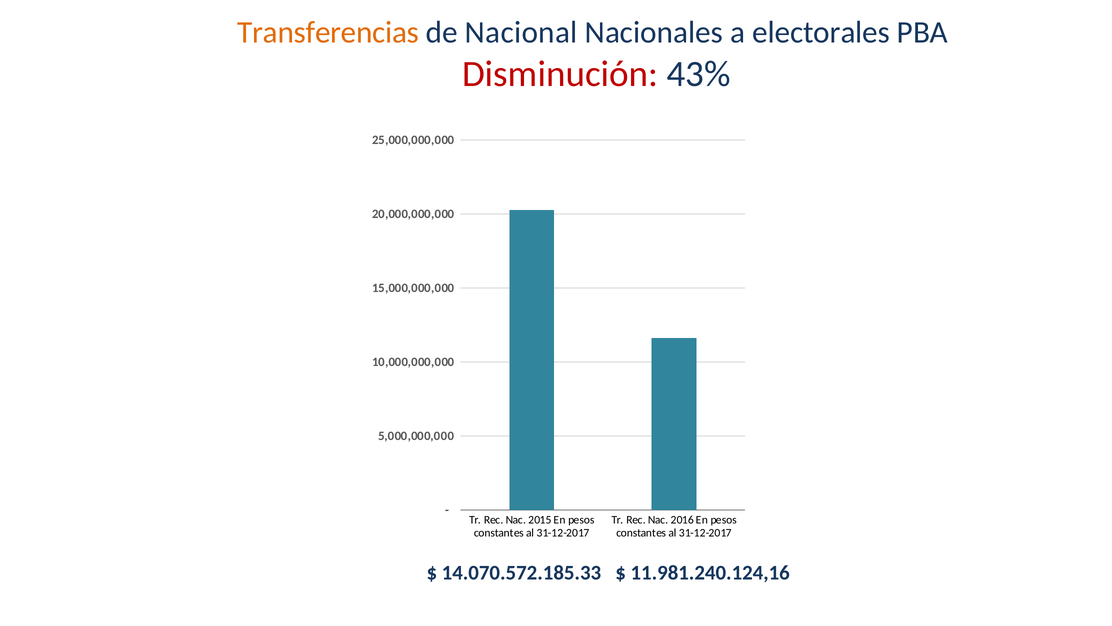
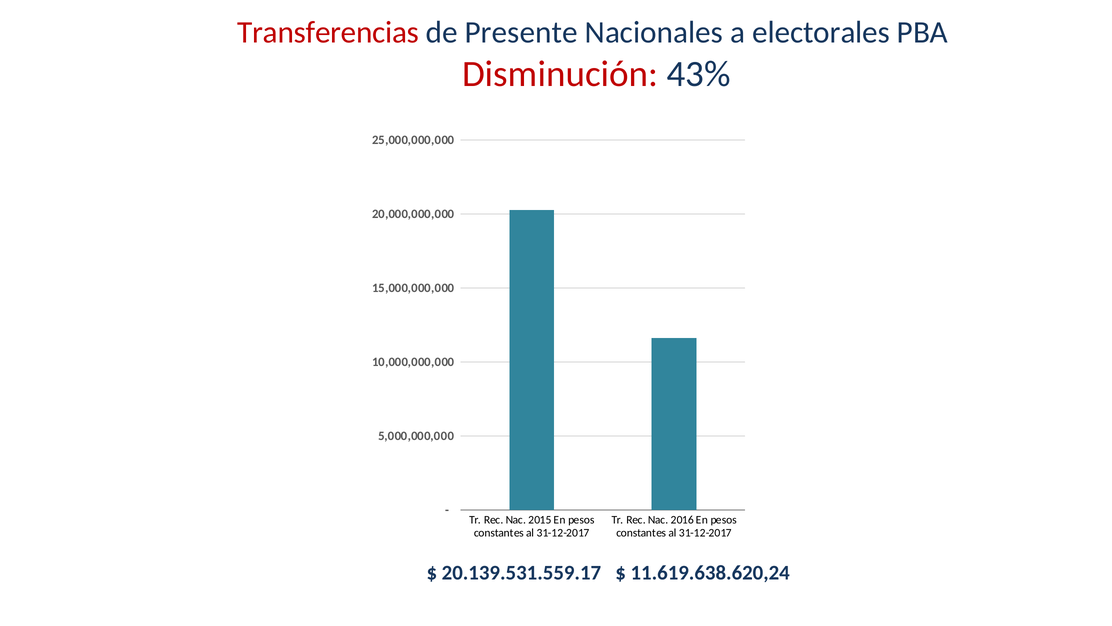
Transferencias colour: orange -> red (328, 32)
Nacional: Nacional -> Presente (521, 32)
14.070.572.185.33: 14.070.572.185.33 -> 20.139.531.559.17 (521, 572)
11.981.240.124,16: 11.981.240.124,16 -> 11.619.638.620,24 (710, 572)
